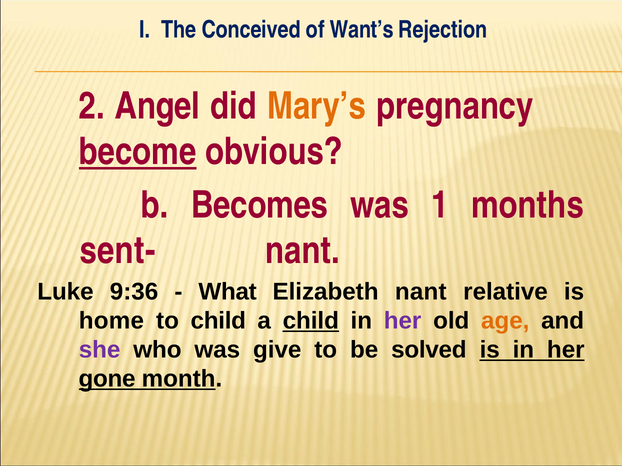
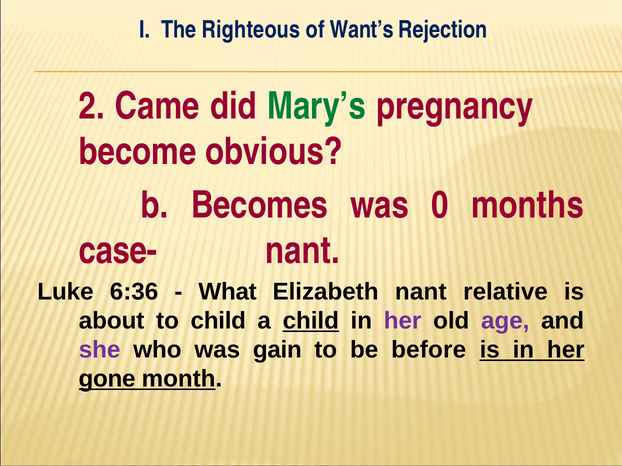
Conceived: Conceived -> Righteous (251, 30)
Angel: Angel -> Came (157, 106)
Mary’s colour: orange -> green (316, 106)
become underline: present -> none (138, 152)
1: 1 -> 0 (440, 205)
sent-: sent- -> case- (118, 251)
9:36: 9:36 -> 6:36 (134, 292)
home: home -> about (112, 321)
age colour: orange -> purple (505, 321)
give: give -> gain (277, 350)
solved: solved -> before (429, 350)
